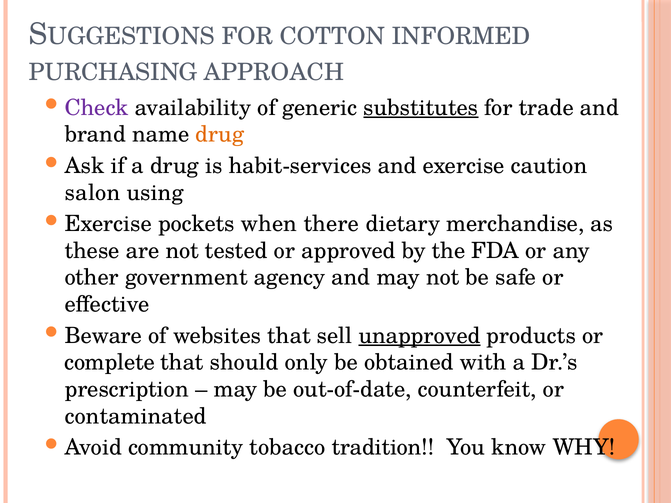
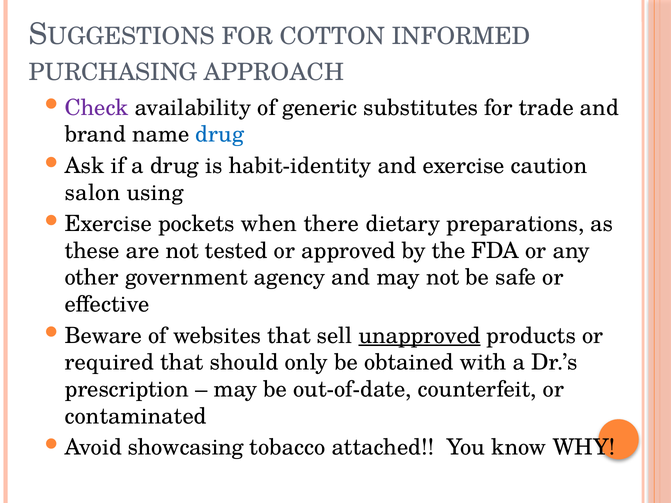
substitutes underline: present -> none (421, 108)
drug colour: orange -> blue (220, 135)
habit-services: habit-services -> habit-identity (300, 166)
merchandise: merchandise -> preparations (515, 224)
complete: complete -> required (109, 363)
community: community -> showcasing (186, 448)
tradition: tradition -> attached (383, 448)
